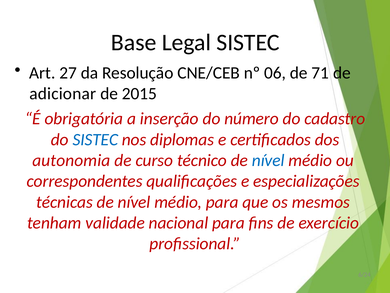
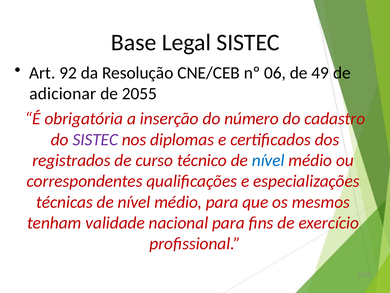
27: 27 -> 92 (68, 73)
71: 71 -> 49 (320, 73)
2015: 2015 -> 2055 (139, 94)
SISTEC colour: blue -> purple (95, 139)
autonomia: autonomia -> registrados (71, 160)
